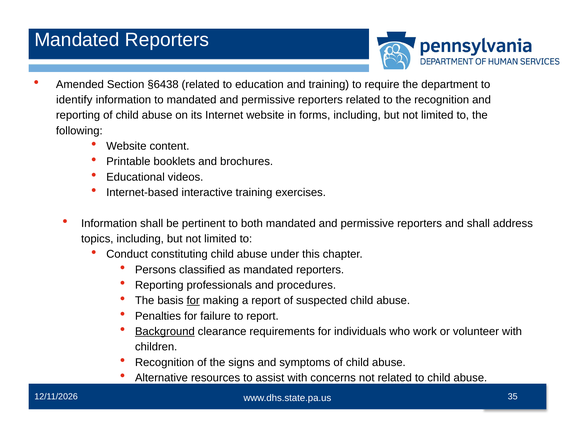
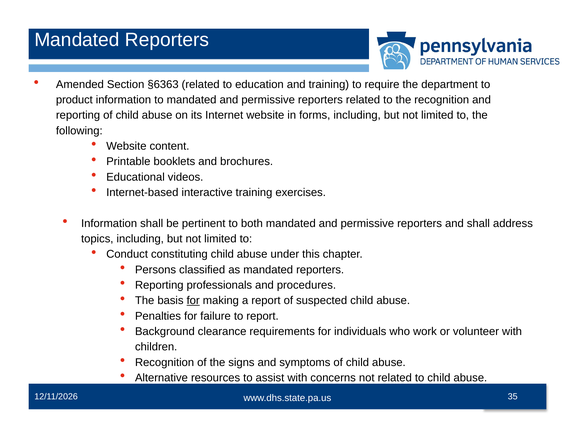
§6438: §6438 -> §6363 (163, 84)
identify: identify -> product (74, 100)
Background underline: present -> none (165, 331)
